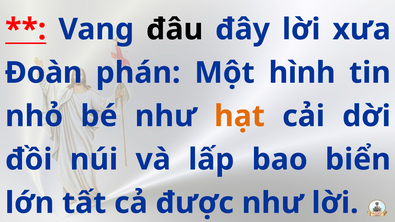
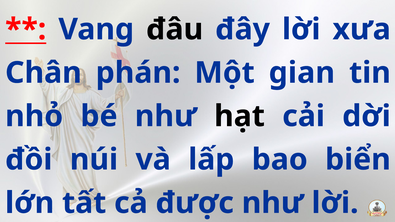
Đoàn: Đoàn -> Chân (43, 73)
hình: hình -> gian (302, 73)
hạt colour: orange -> black (240, 116)
